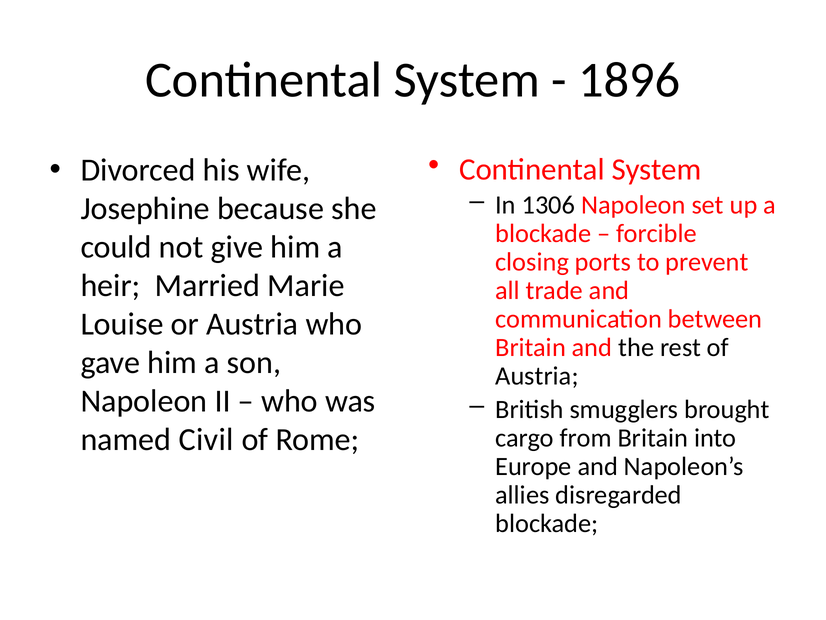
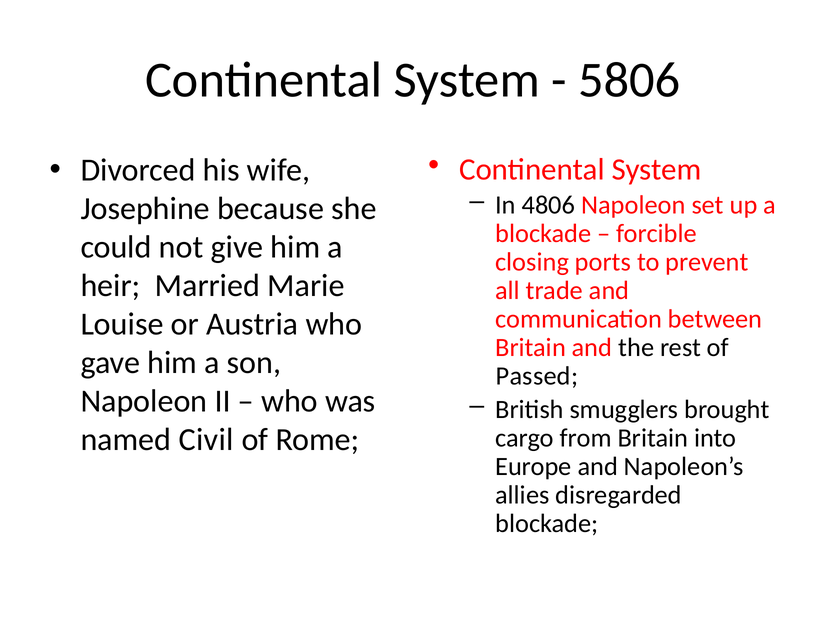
1896: 1896 -> 5806 (629, 80)
1306: 1306 -> 4806 (548, 205)
Austria: Austria -> Passed (537, 376)
